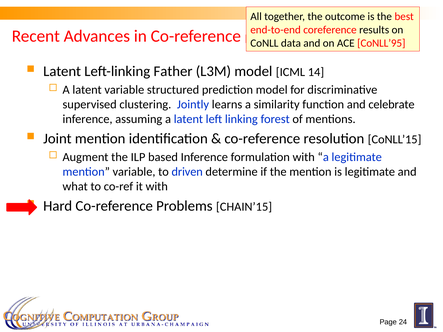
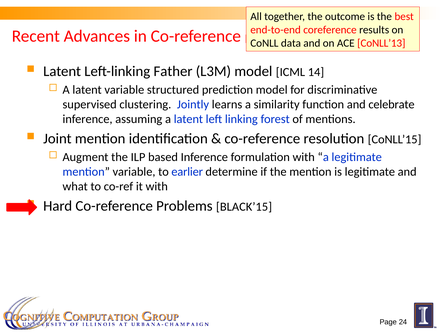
CoNLL’95: CoNLL’95 -> CoNLL’13 (381, 43)
driven: driven -> earlier (187, 172)
CHAIN’15: CHAIN’15 -> BLACK’15 (244, 207)
